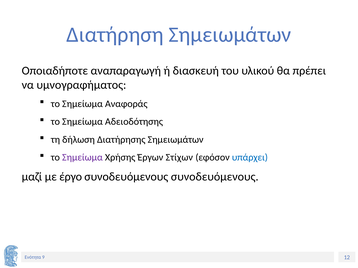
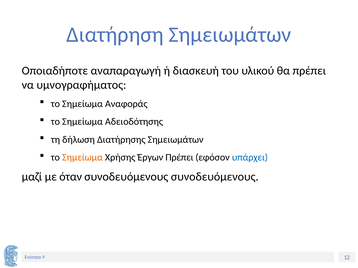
Σημείωμα colour: purple -> orange (82, 158)
Έργων Στίχων: Στίχων -> Πρέπει (179, 158)
έργο: έργο -> όταν (71, 177)
